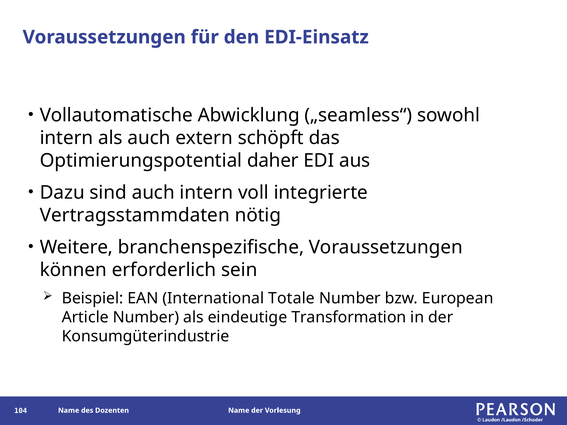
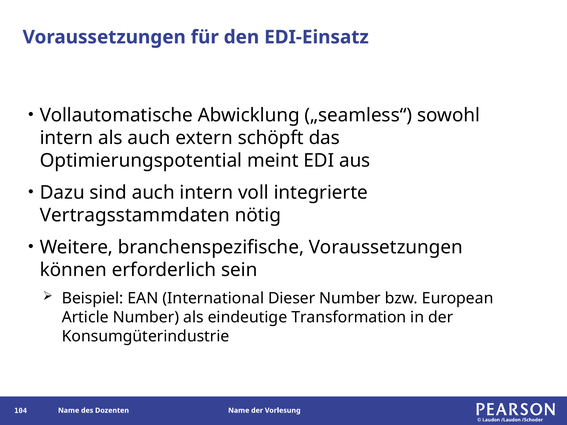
daher: daher -> meint (273, 161)
Totale: Totale -> Dieser (292, 299)
